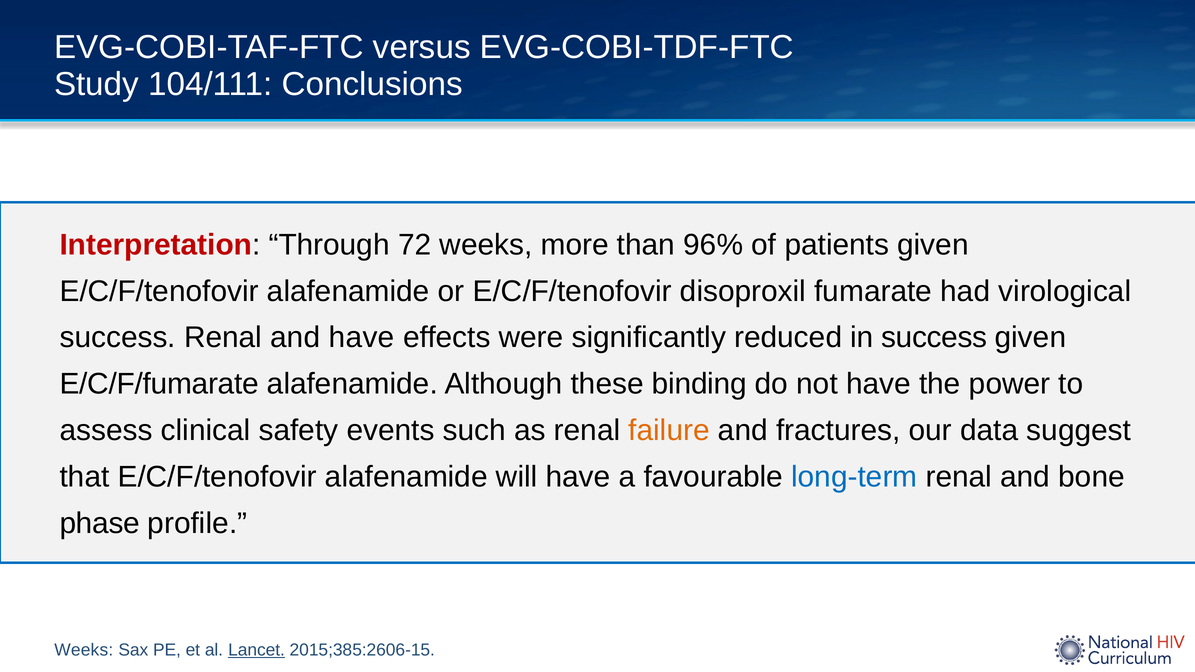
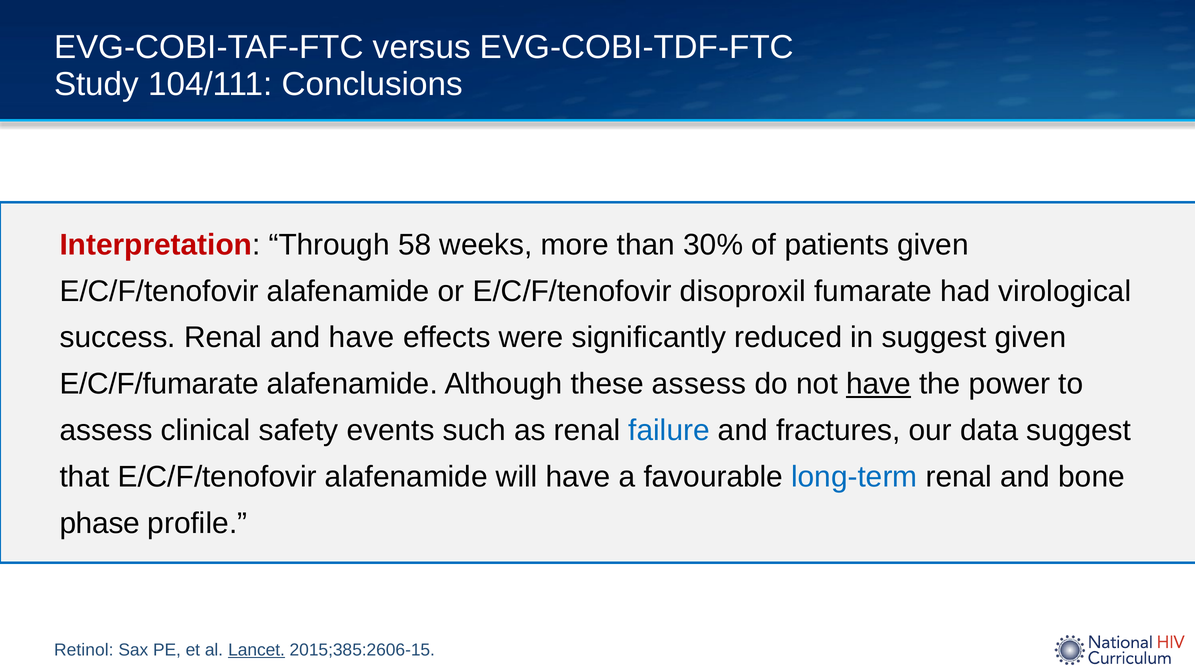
72: 72 -> 58 (415, 245)
96%: 96% -> 30% (713, 245)
in success: success -> suggest (934, 338)
these binding: binding -> assess (699, 384)
have underline: none -> present (878, 384)
failure colour: orange -> blue (669, 431)
Weeks: Weeks -> Retinol (84, 650)
